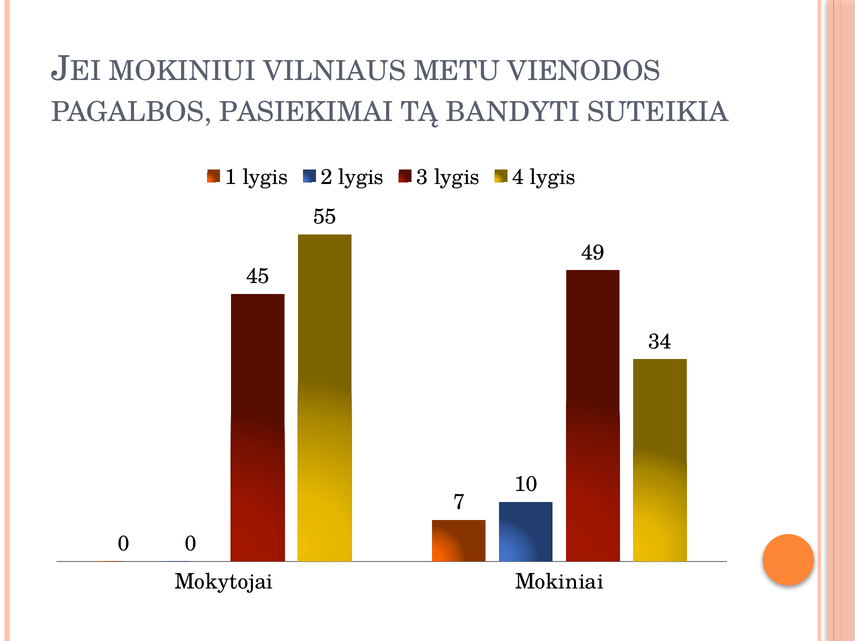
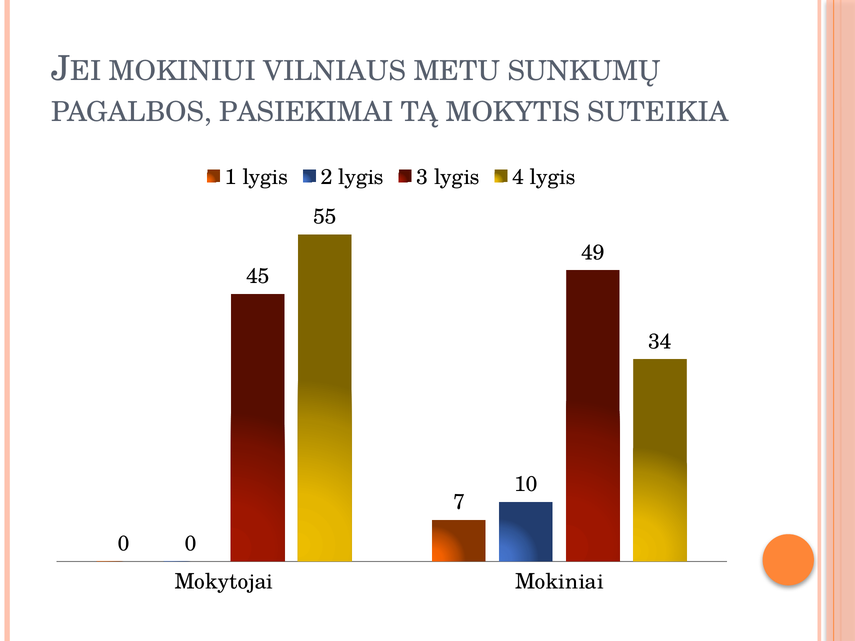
VIENODOS: VIENODOS -> SUNKUMŲ (584, 71)
BANDYTI: BANDYTI -> MOKYTIS (513, 112)
